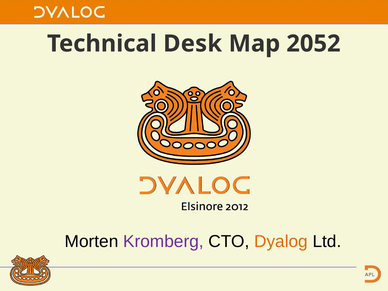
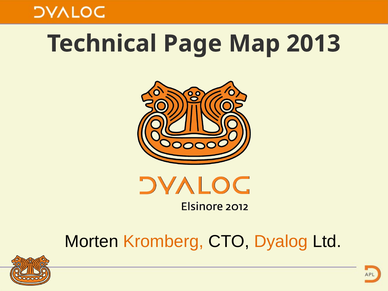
Desk: Desk -> Page (193, 44)
2052: 2052 -> 2013 (313, 44)
Kromberg colour: purple -> orange (163, 241)
